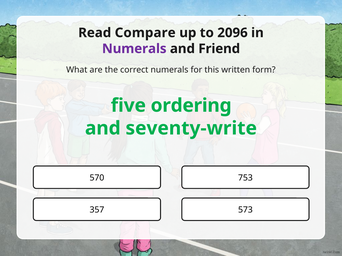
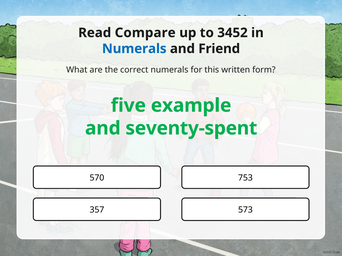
2096: 2096 -> 3452 (233, 33)
Numerals colour: purple -> blue (134, 49)
ordering: ordering -> example (191, 106)
seventy-write: seventy-write -> seventy-spent (191, 128)
